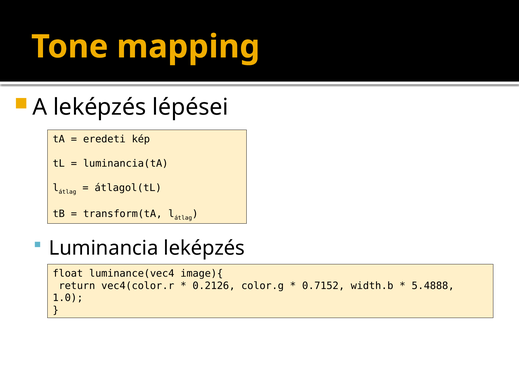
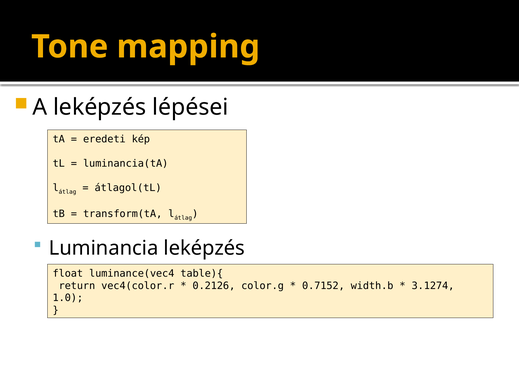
image){: image){ -> table){ (202, 273)
5.4888: 5.4888 -> 3.1274 (433, 285)
